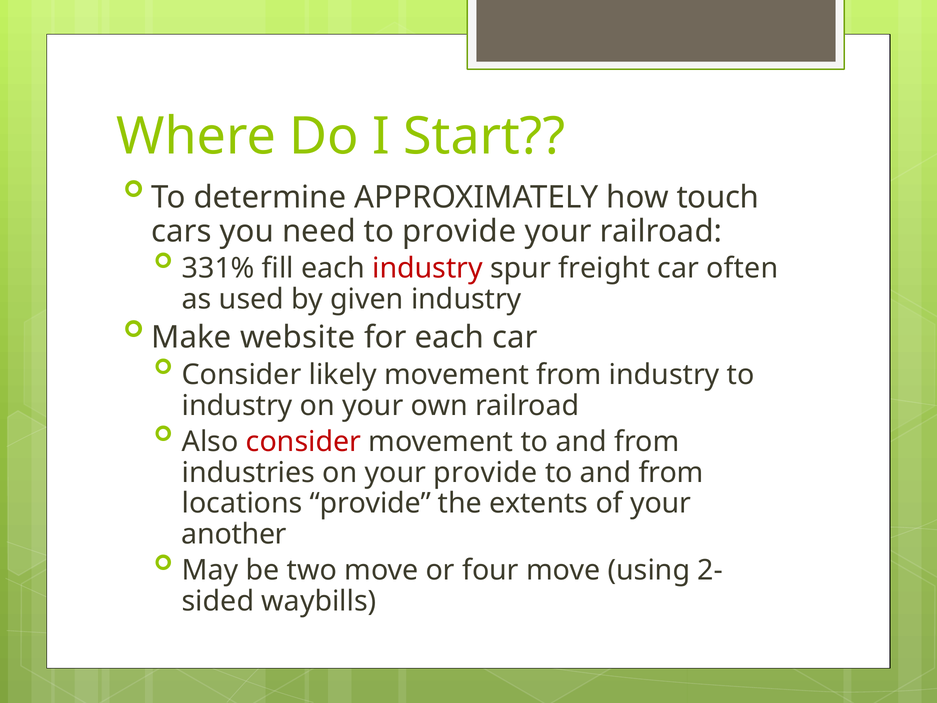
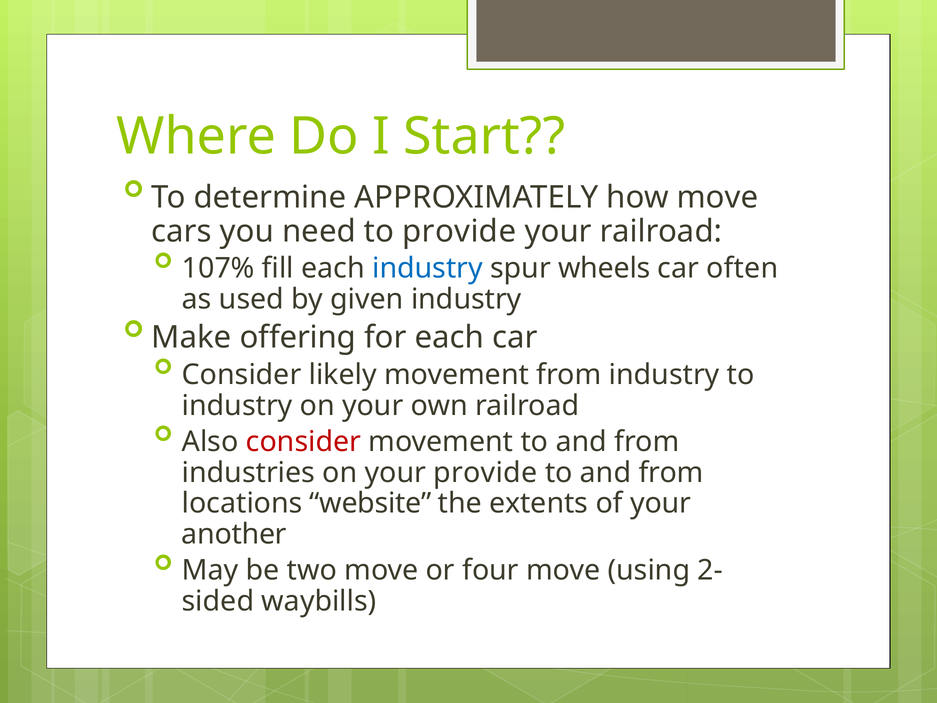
how touch: touch -> move (718, 197)
331%: 331% -> 107% (218, 268)
industry colour: red -> blue (428, 268)
freight: freight -> wheels (604, 268)
website: website -> offering (298, 337)
locations provide: provide -> website (370, 503)
